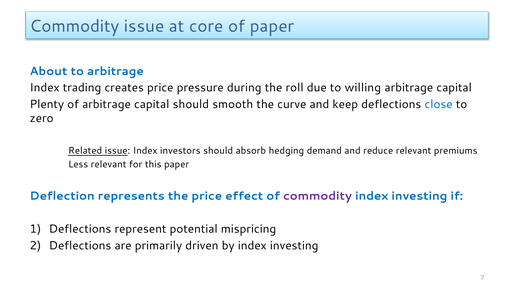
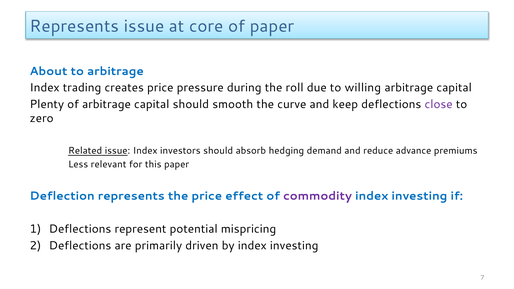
Commodity: Commodity -> Represents (74, 26)
close colour: blue -> purple (439, 104)
reduce relevant: relevant -> advance (414, 151)
